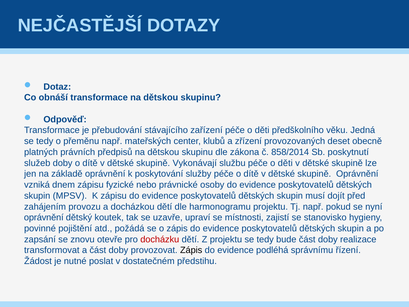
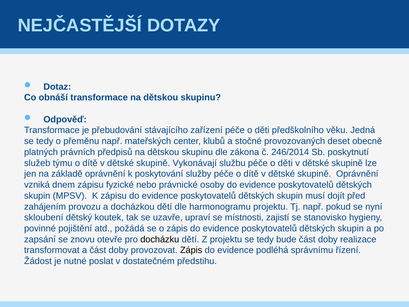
zřízení: zřízení -> stočné (248, 141)
858/2014: 858/2014 -> 246/2014 (290, 152)
služeb doby: doby -> týmu (63, 163)
oprávnění: oprávnění -> skloubení (44, 217)
docházku colour: red -> black (160, 239)
